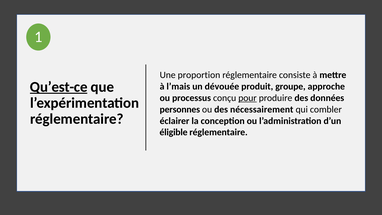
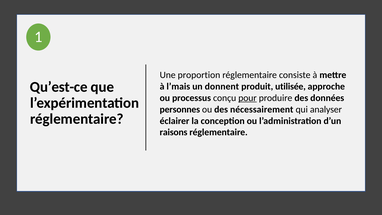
Qu’est-ce underline: present -> none (59, 87)
dévouée: dévouée -> donnent (222, 86)
groupe: groupe -> utilisée (290, 86)
combler: combler -> analyser (326, 109)
éligible: éligible -> raisons (174, 132)
